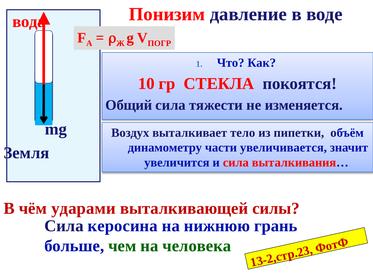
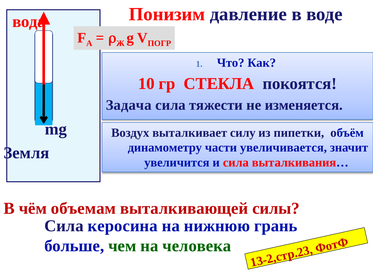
Общий: Общий -> Задача (129, 105)
тело: тело -> силу (243, 133)
ударами: ударами -> объемам (83, 208)
